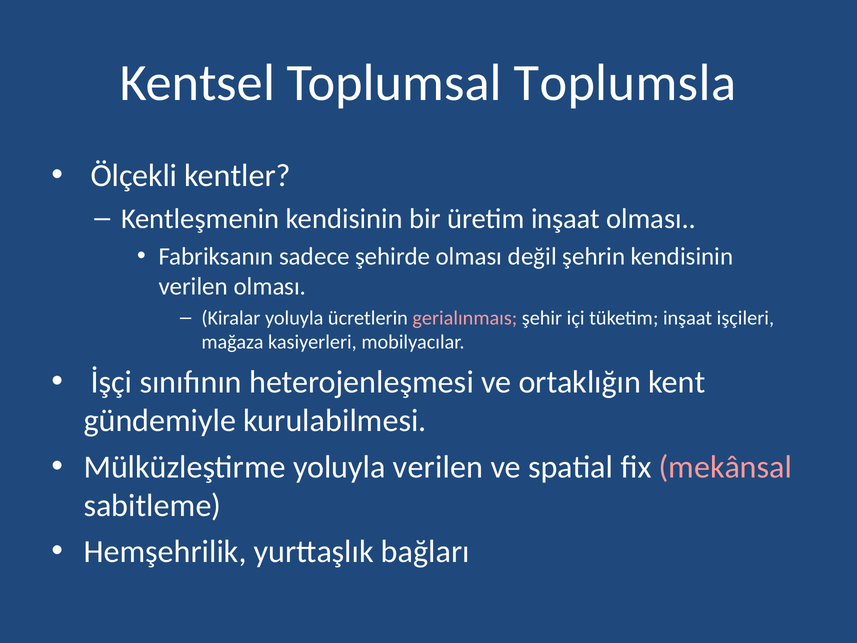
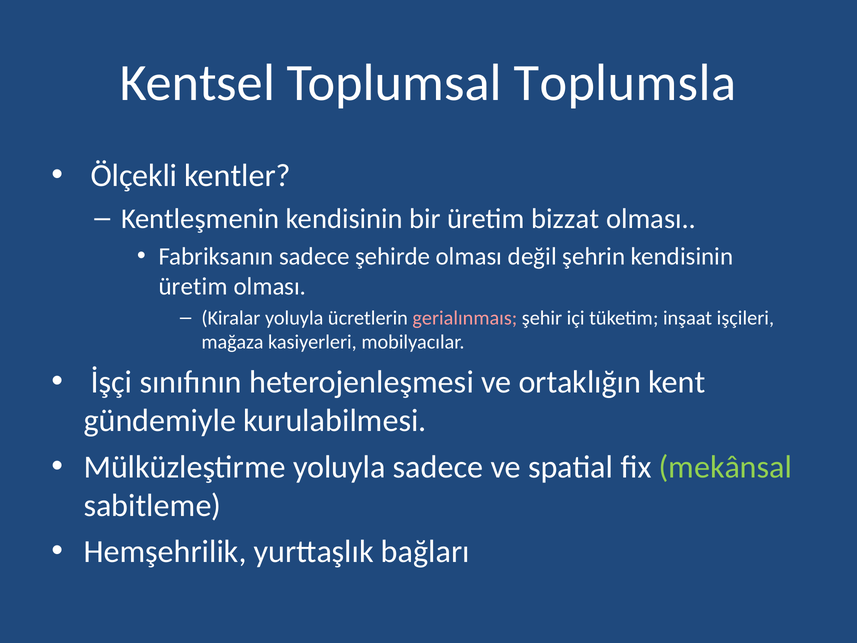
üretim inşaat: inşaat -> bizzat (565, 219)
verilen: verilen -> üretim (193, 286)
yoluyla verilen: verilen -> sadece (438, 467)
mekânsal colour: pink -> light green (725, 467)
